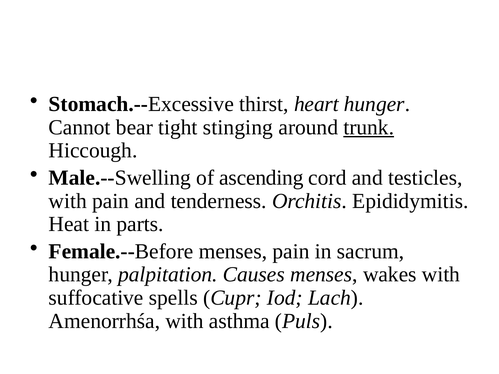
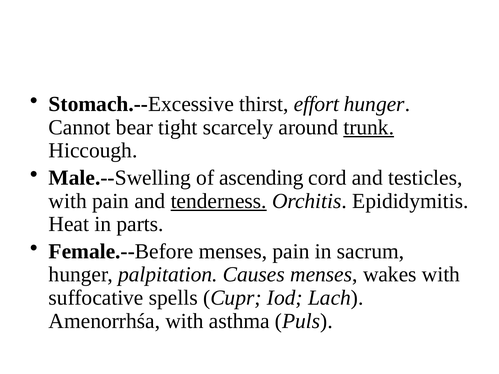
heart: heart -> effort (316, 104)
stinging: stinging -> scarcely (238, 127)
tenderness underline: none -> present (219, 201)
